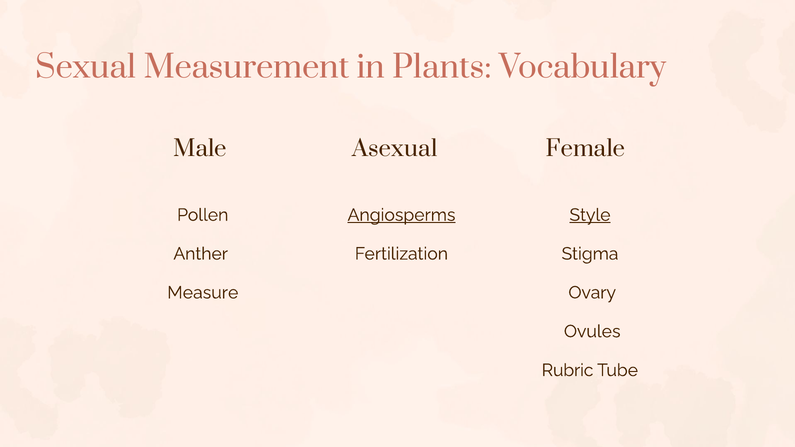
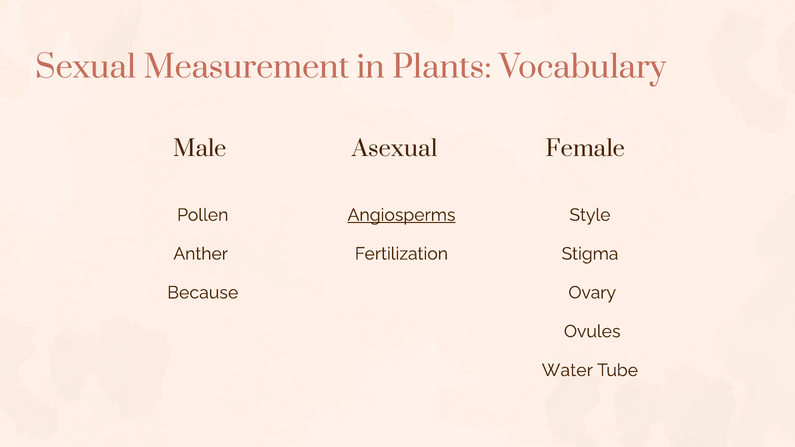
Style underline: present -> none (590, 215)
Measure: Measure -> Because (203, 293)
Rubric: Rubric -> Water (567, 370)
